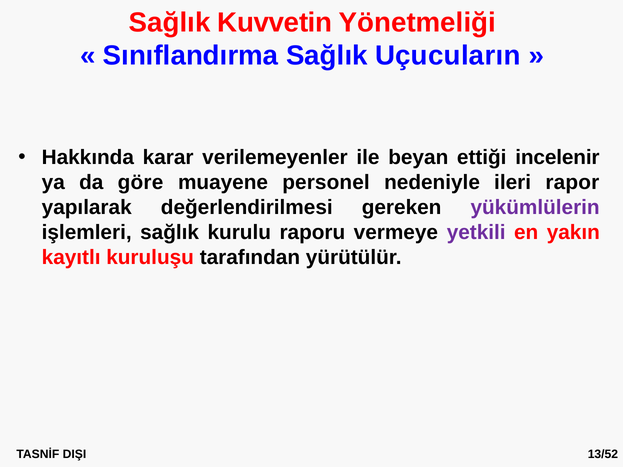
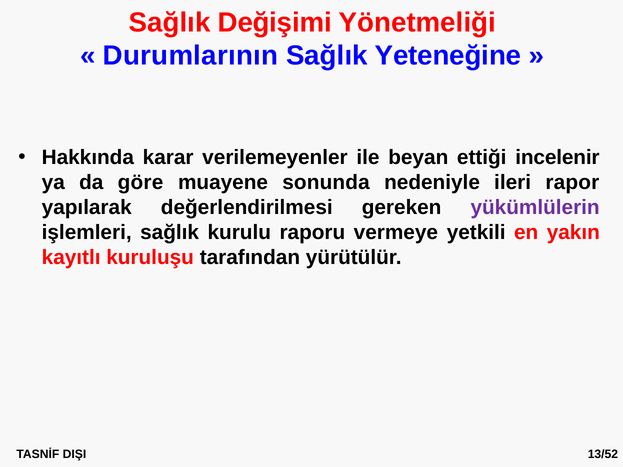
Kuvvetin: Kuvvetin -> Değişimi (275, 22)
Sınıflandırma: Sınıflandırma -> Durumlarının (191, 56)
Uçucuların: Uçucuların -> Yeteneğine (448, 56)
personel: personel -> sonunda (326, 183)
yetkili colour: purple -> black (476, 232)
